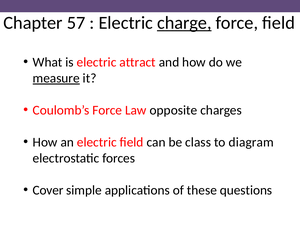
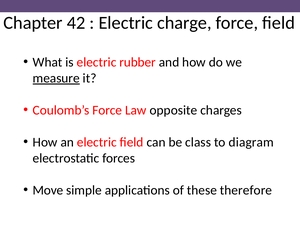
57: 57 -> 42 (76, 23)
charge underline: present -> none (184, 23)
attract: attract -> rubber (138, 62)
Cover: Cover -> Move (48, 190)
questions: questions -> therefore (246, 190)
